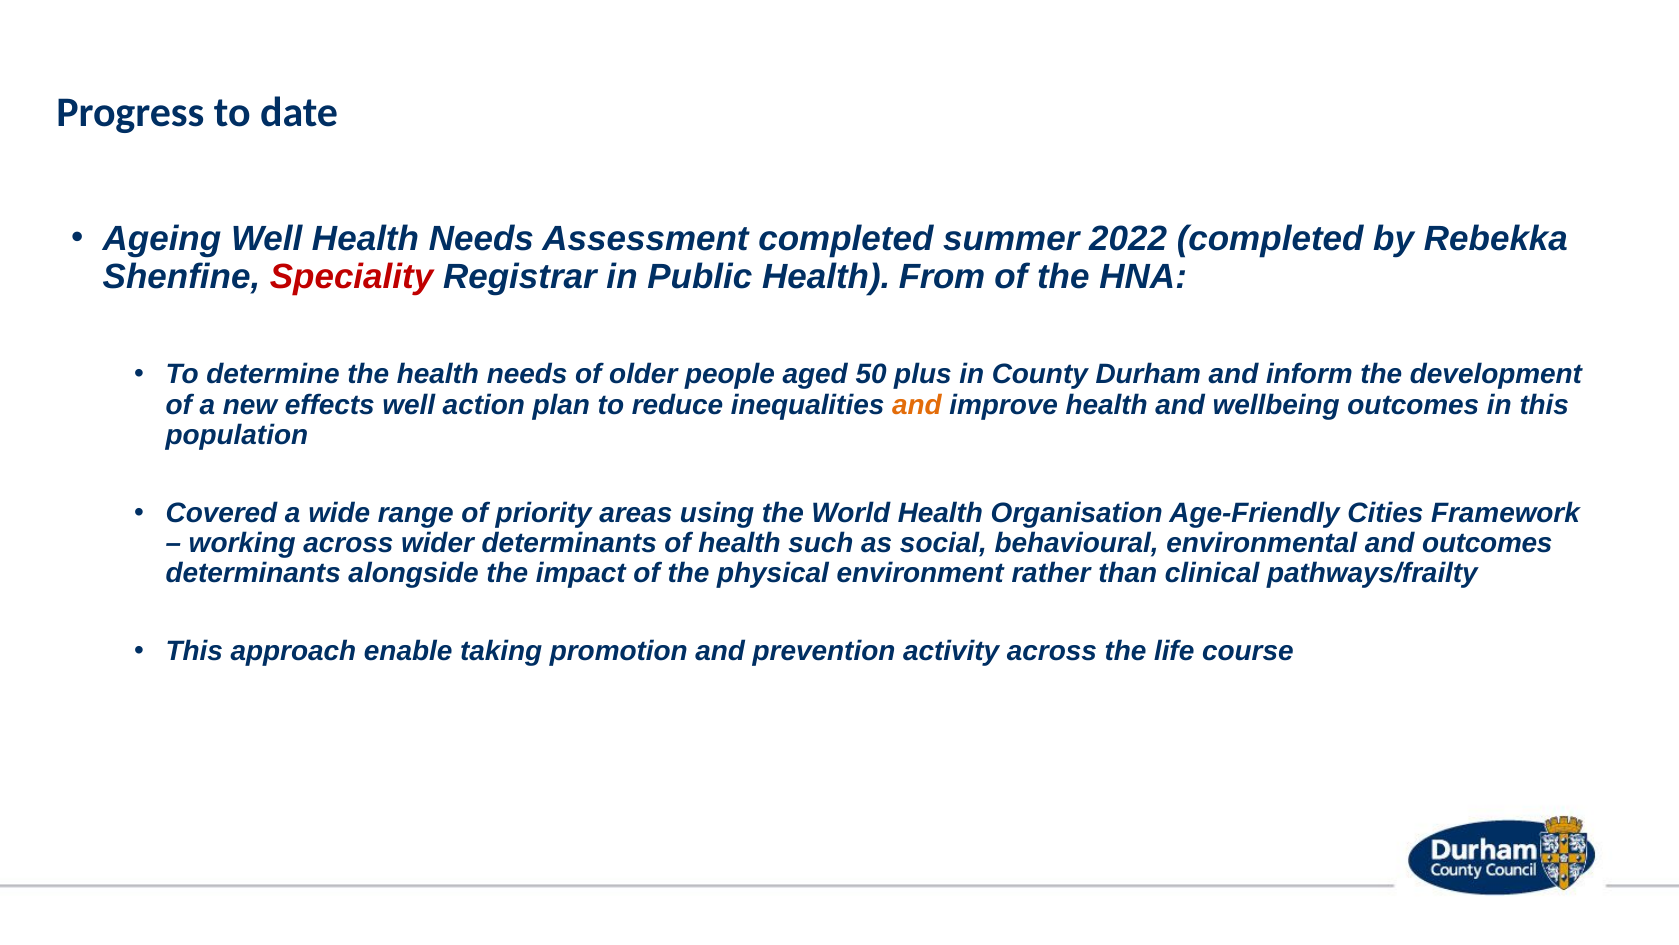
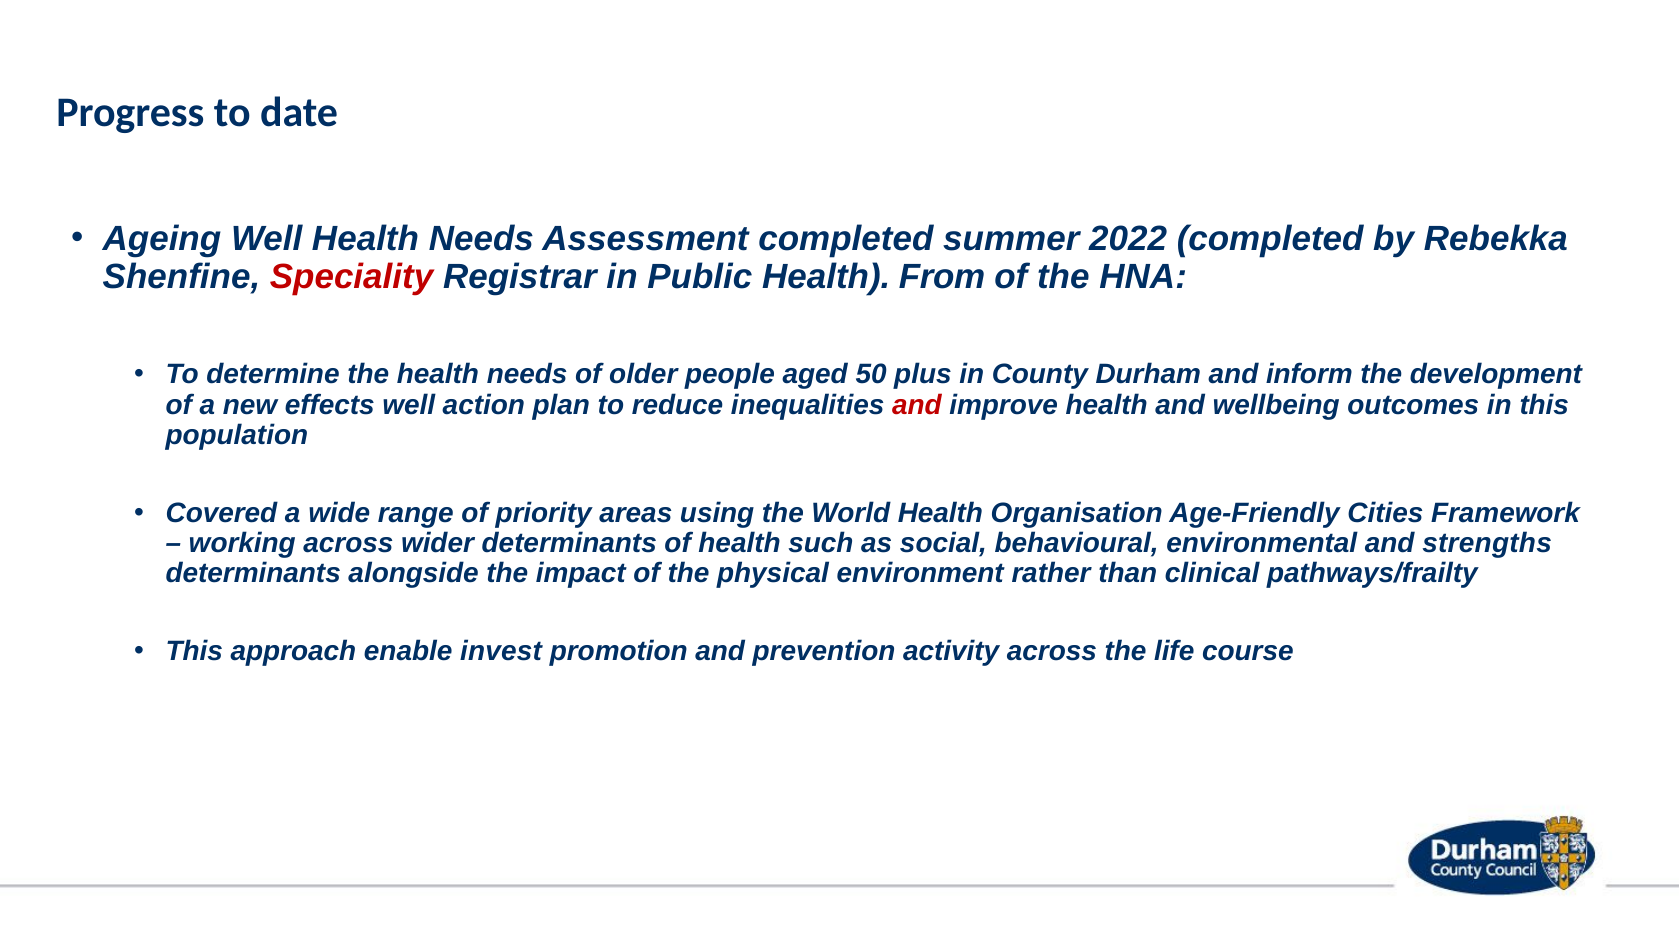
and colour: orange -> red (917, 405)
and outcomes: outcomes -> strengths (1487, 543)
taking: taking -> invest (501, 651)
